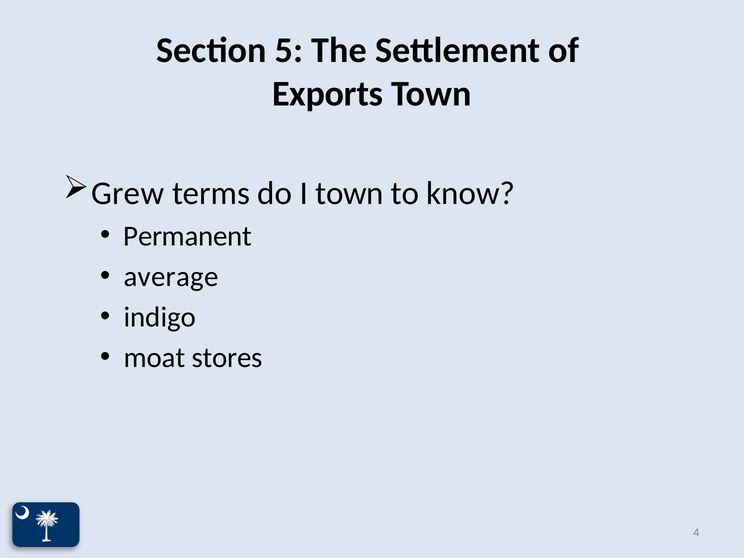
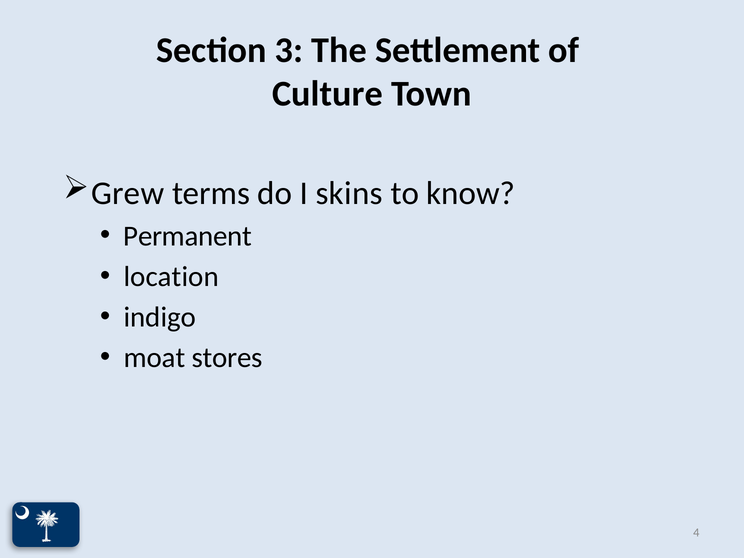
5: 5 -> 3 (289, 50)
Exports: Exports -> Culture (327, 94)
I town: town -> skins (349, 193)
average: average -> location (171, 277)
